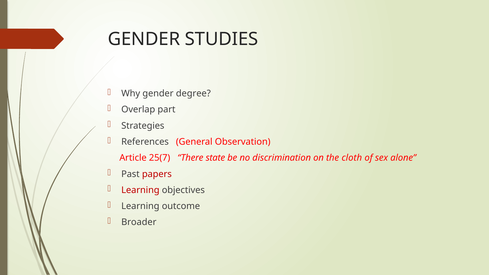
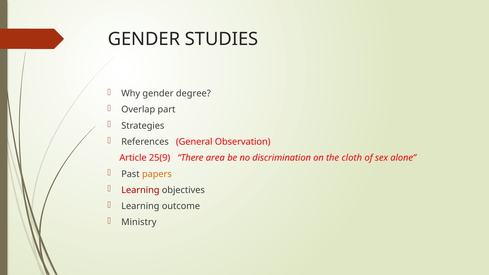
25(7: 25(7 -> 25(9 (160, 158)
state: state -> area (215, 158)
papers colour: red -> orange (157, 174)
Broader: Broader -> Ministry (139, 222)
